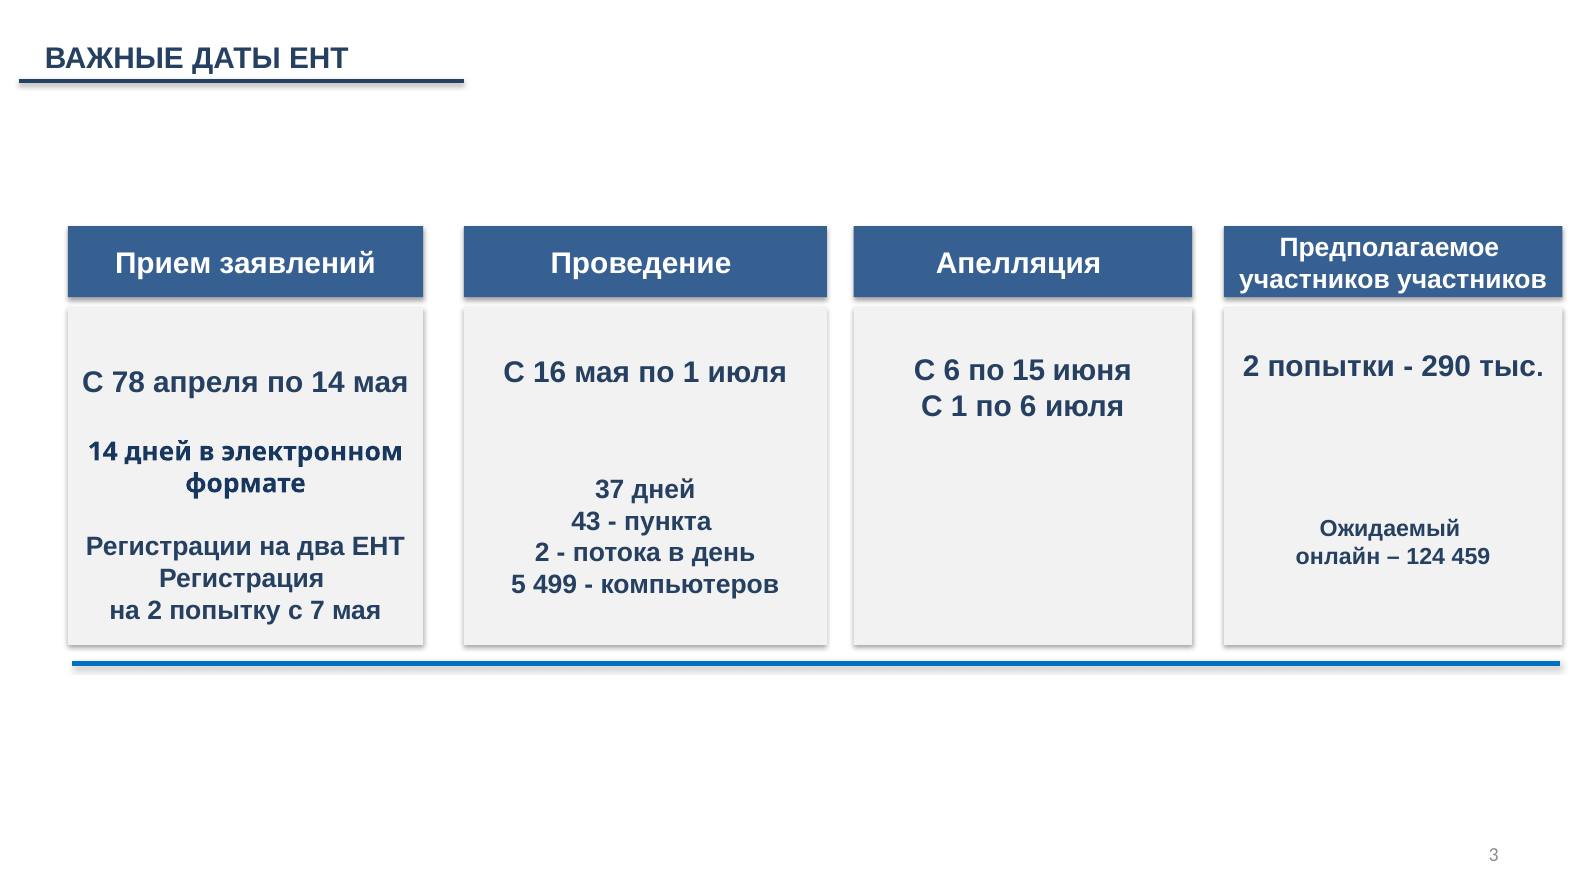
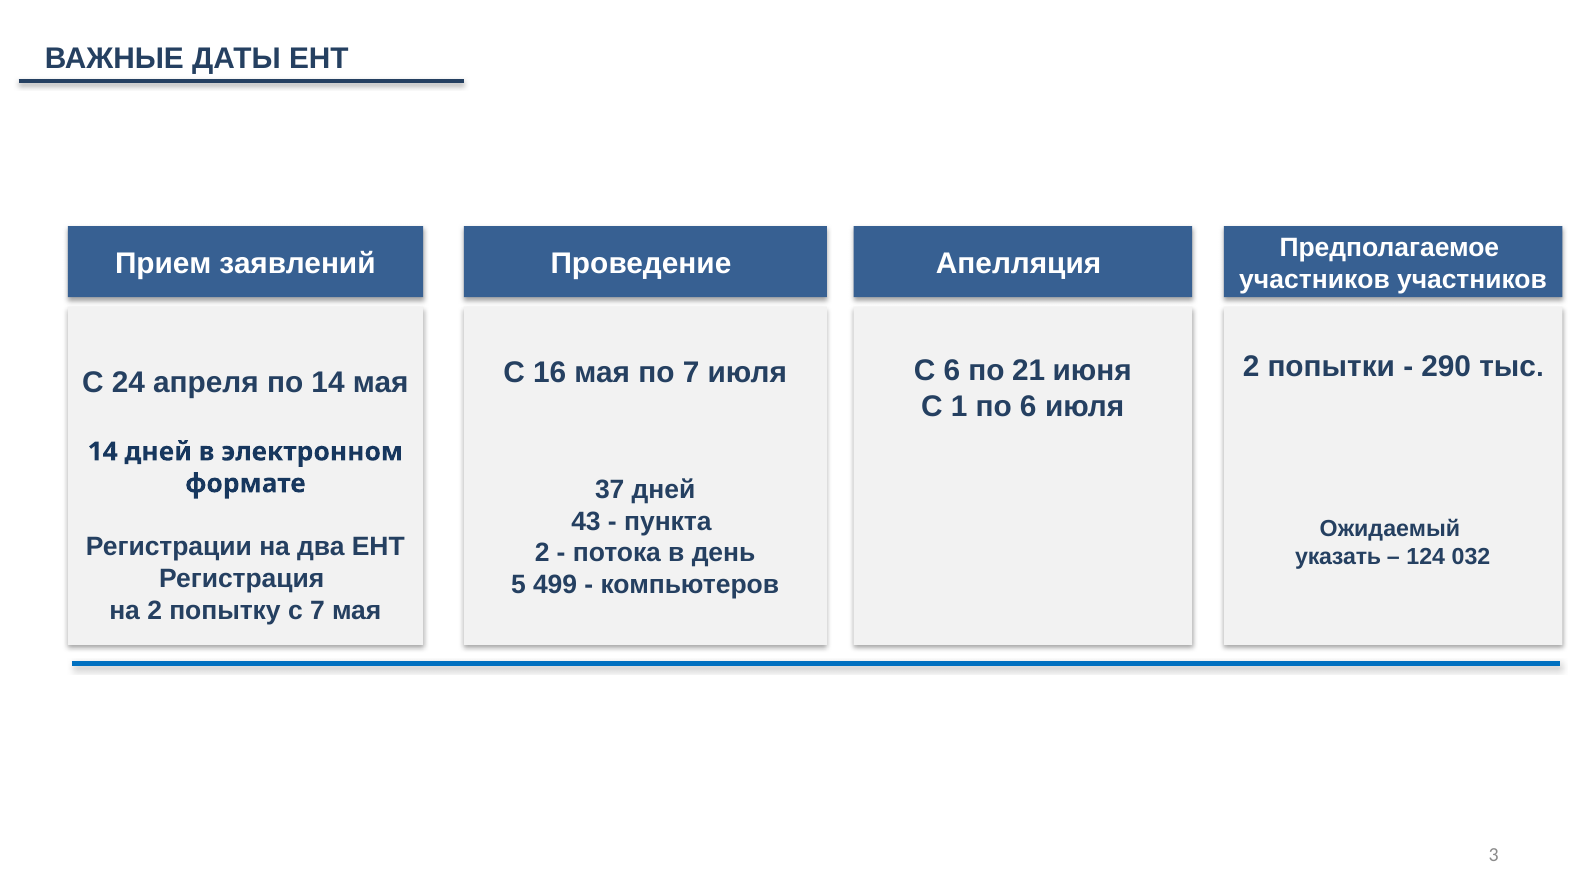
15: 15 -> 21 (1029, 370)
по 1: 1 -> 7 (691, 372)
78: 78 -> 24 (128, 382)
онлайн: онлайн -> указать (1338, 557)
459: 459 -> 032 (1471, 557)
